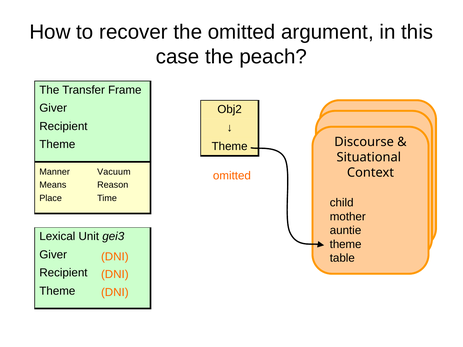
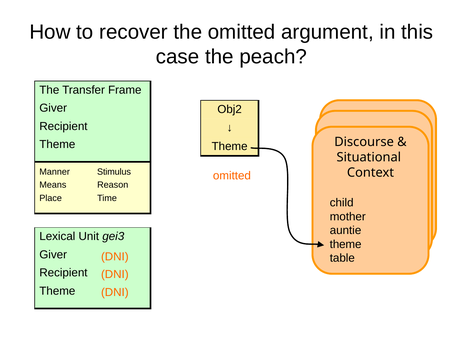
Vacuum: Vacuum -> Stimulus (114, 172)
